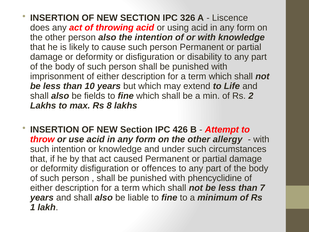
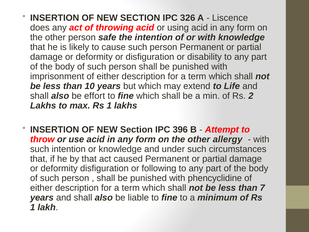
person also: also -> safe (107, 37)
fields: fields -> effort (95, 96)
max Rs 8: 8 -> 1 (109, 105)
426: 426 -> 396 (180, 129)
offences: offences -> following (159, 168)
